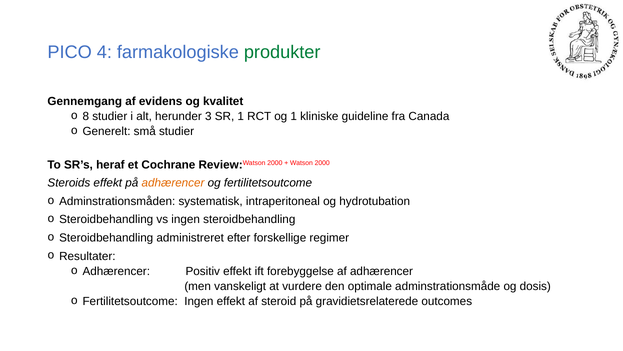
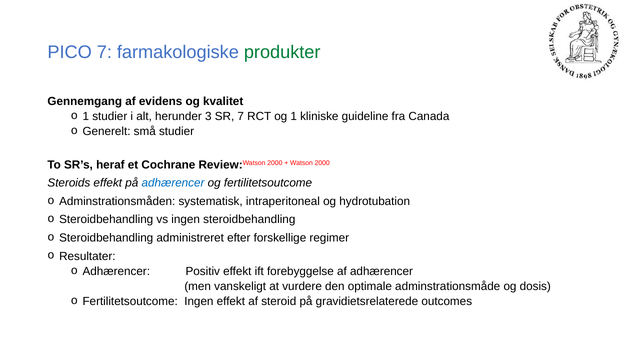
PICO 4: 4 -> 7 (104, 52)
8: 8 -> 1 (86, 116)
SR 1: 1 -> 7 (241, 116)
adhærencer colour: orange -> blue (173, 183)
